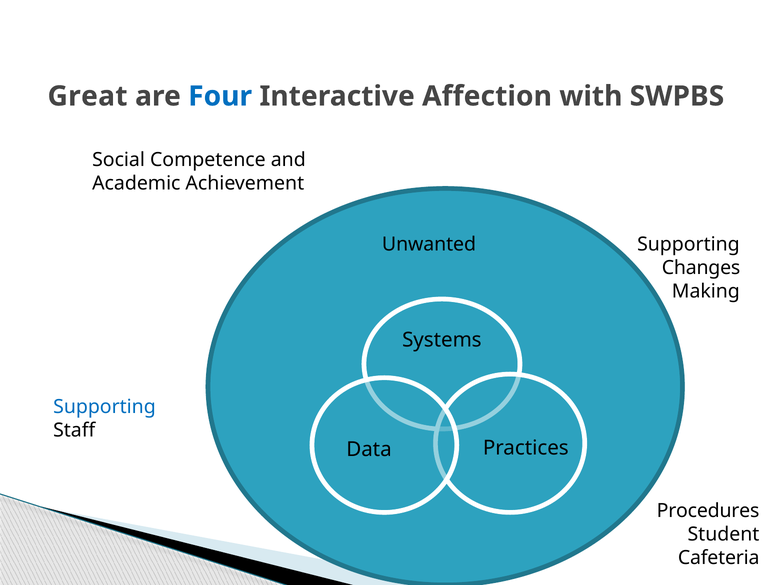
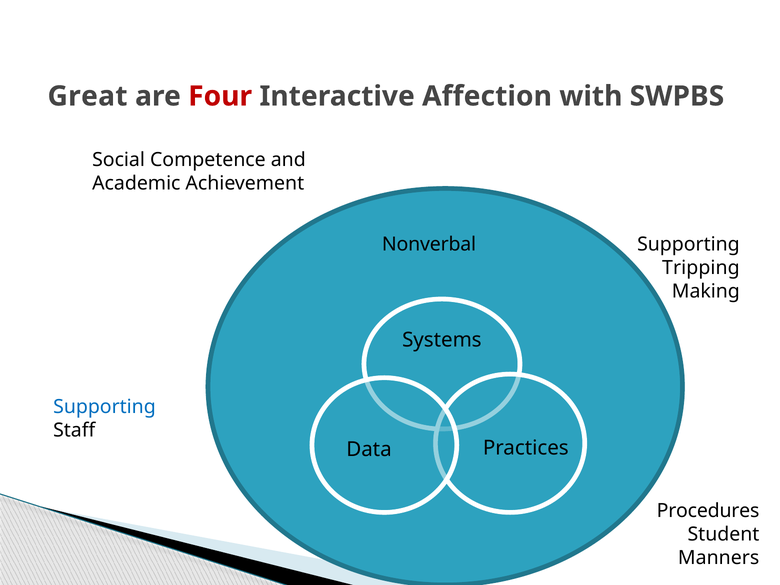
Four colour: blue -> red (220, 96)
Unwanted: Unwanted -> Nonverbal (429, 244)
Changes: Changes -> Tripping (701, 268)
Cafeteria: Cafeteria -> Manners (719, 558)
